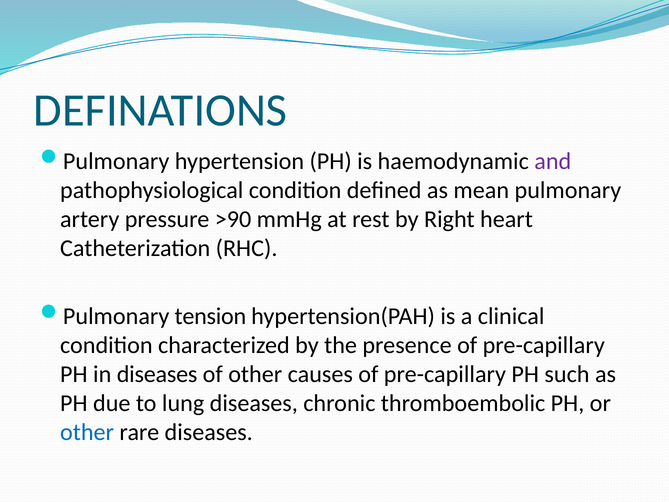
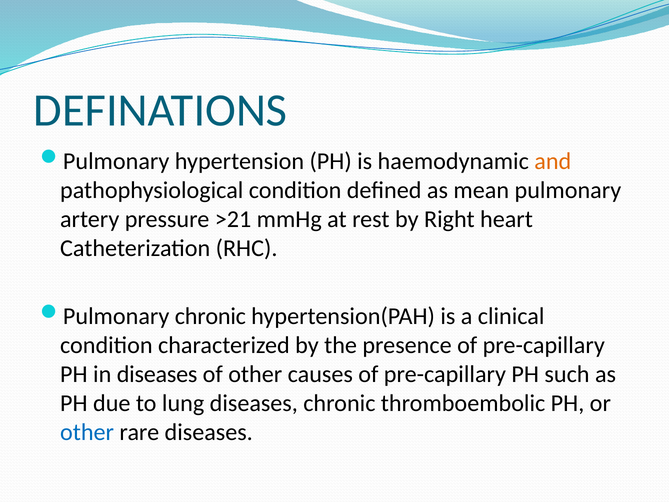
and colour: purple -> orange (553, 161)
>90: >90 -> >21 (233, 219)
Pulmonary tension: tension -> chronic (210, 316)
